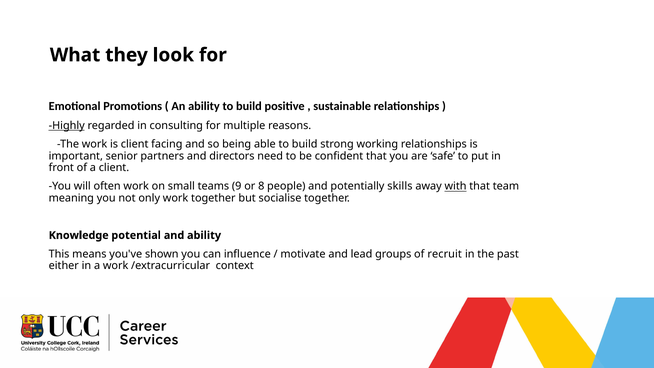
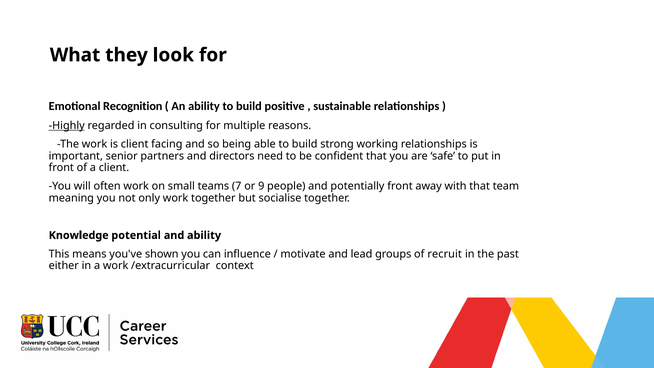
Promotions: Promotions -> Recognition (133, 106)
9: 9 -> 7 (237, 186)
8: 8 -> 9 (261, 186)
potentially skills: skills -> front (400, 186)
with underline: present -> none (456, 186)
